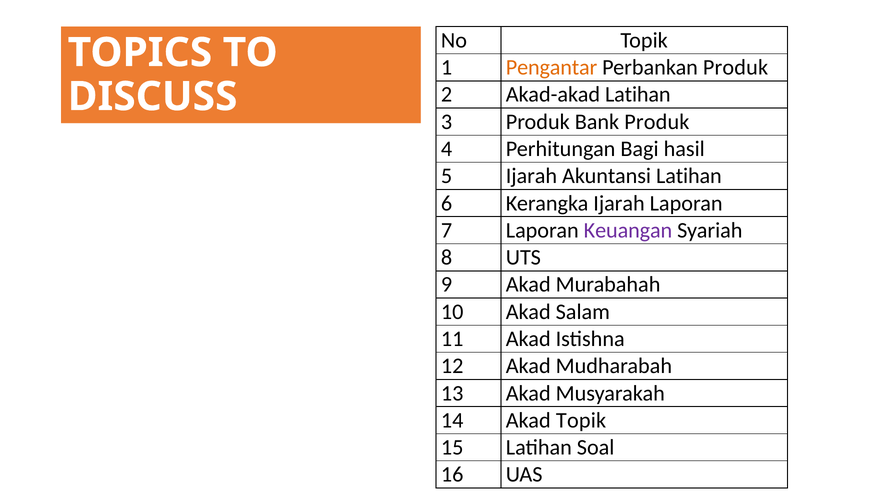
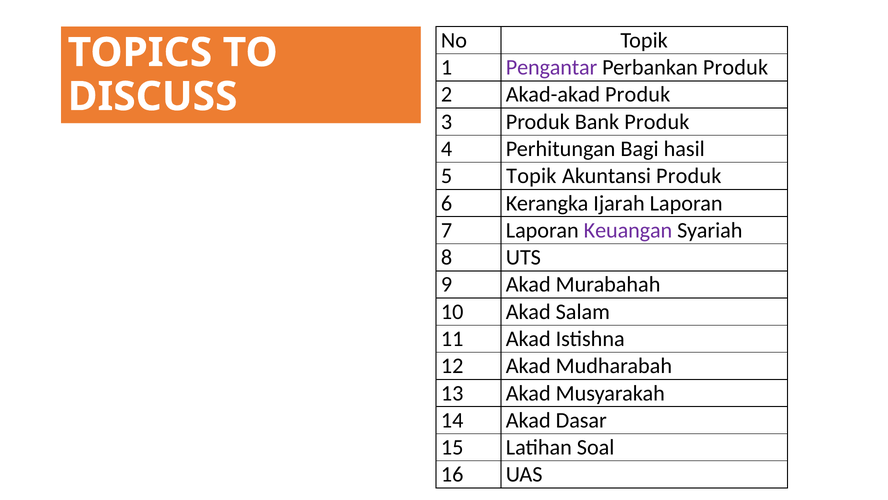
Pengantar colour: orange -> purple (552, 67)
Akad-akad Latihan: Latihan -> Produk (638, 95)
5 Ijarah: Ijarah -> Topik (531, 176)
Akuntansi Latihan: Latihan -> Produk (689, 176)
Akad Topik: Topik -> Dasar (581, 420)
